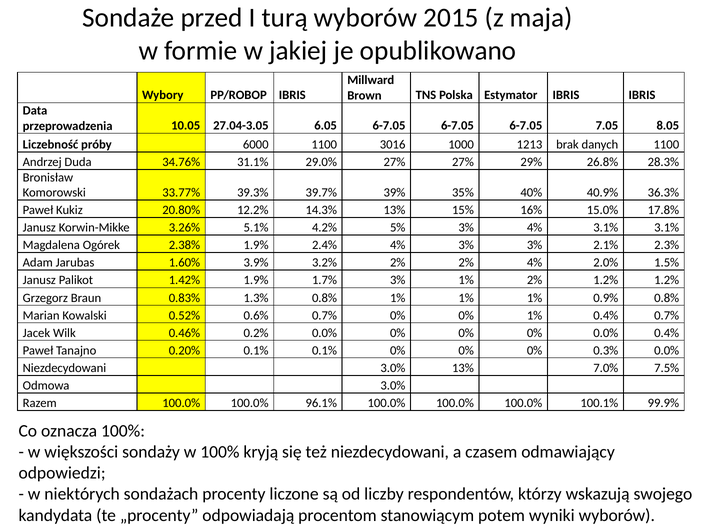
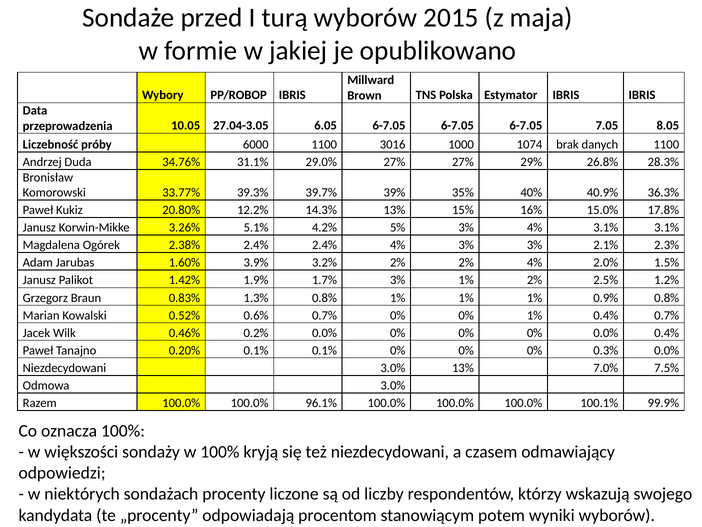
1213: 1213 -> 1074 (530, 144)
2.38% 1.9%: 1.9% -> 2.4% (256, 245)
2% 1.2%: 1.2% -> 2.5% (606, 280)
